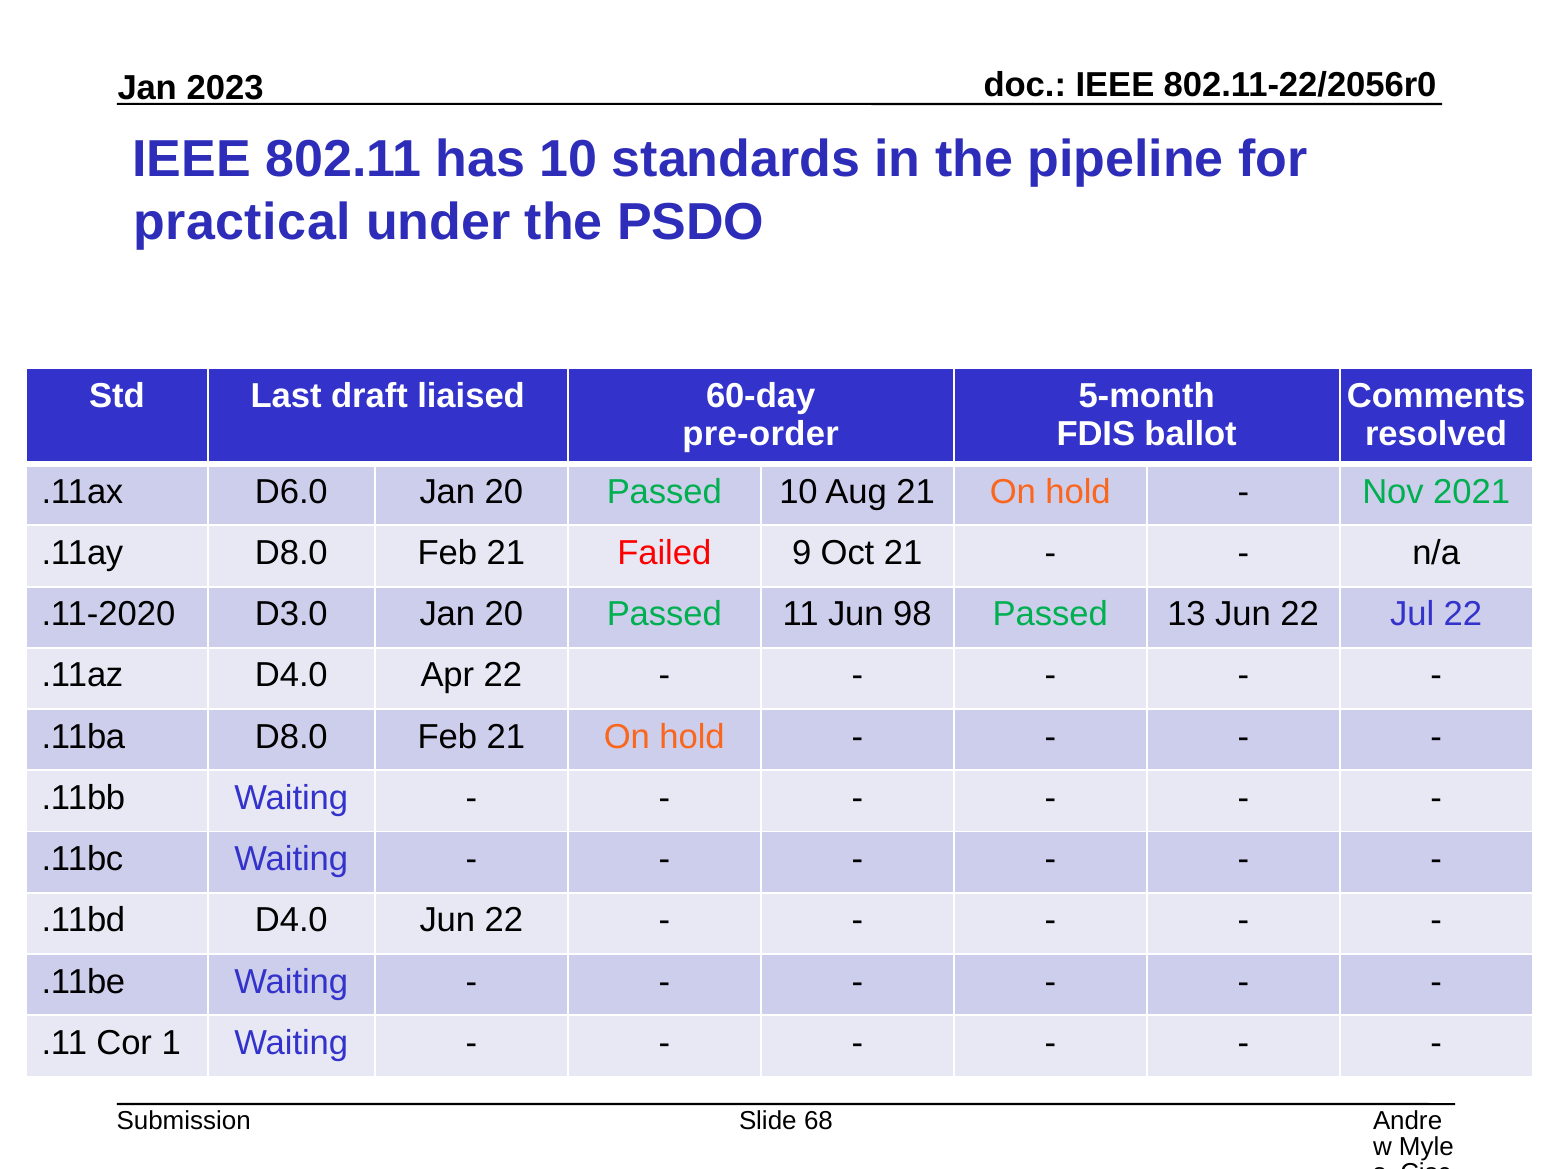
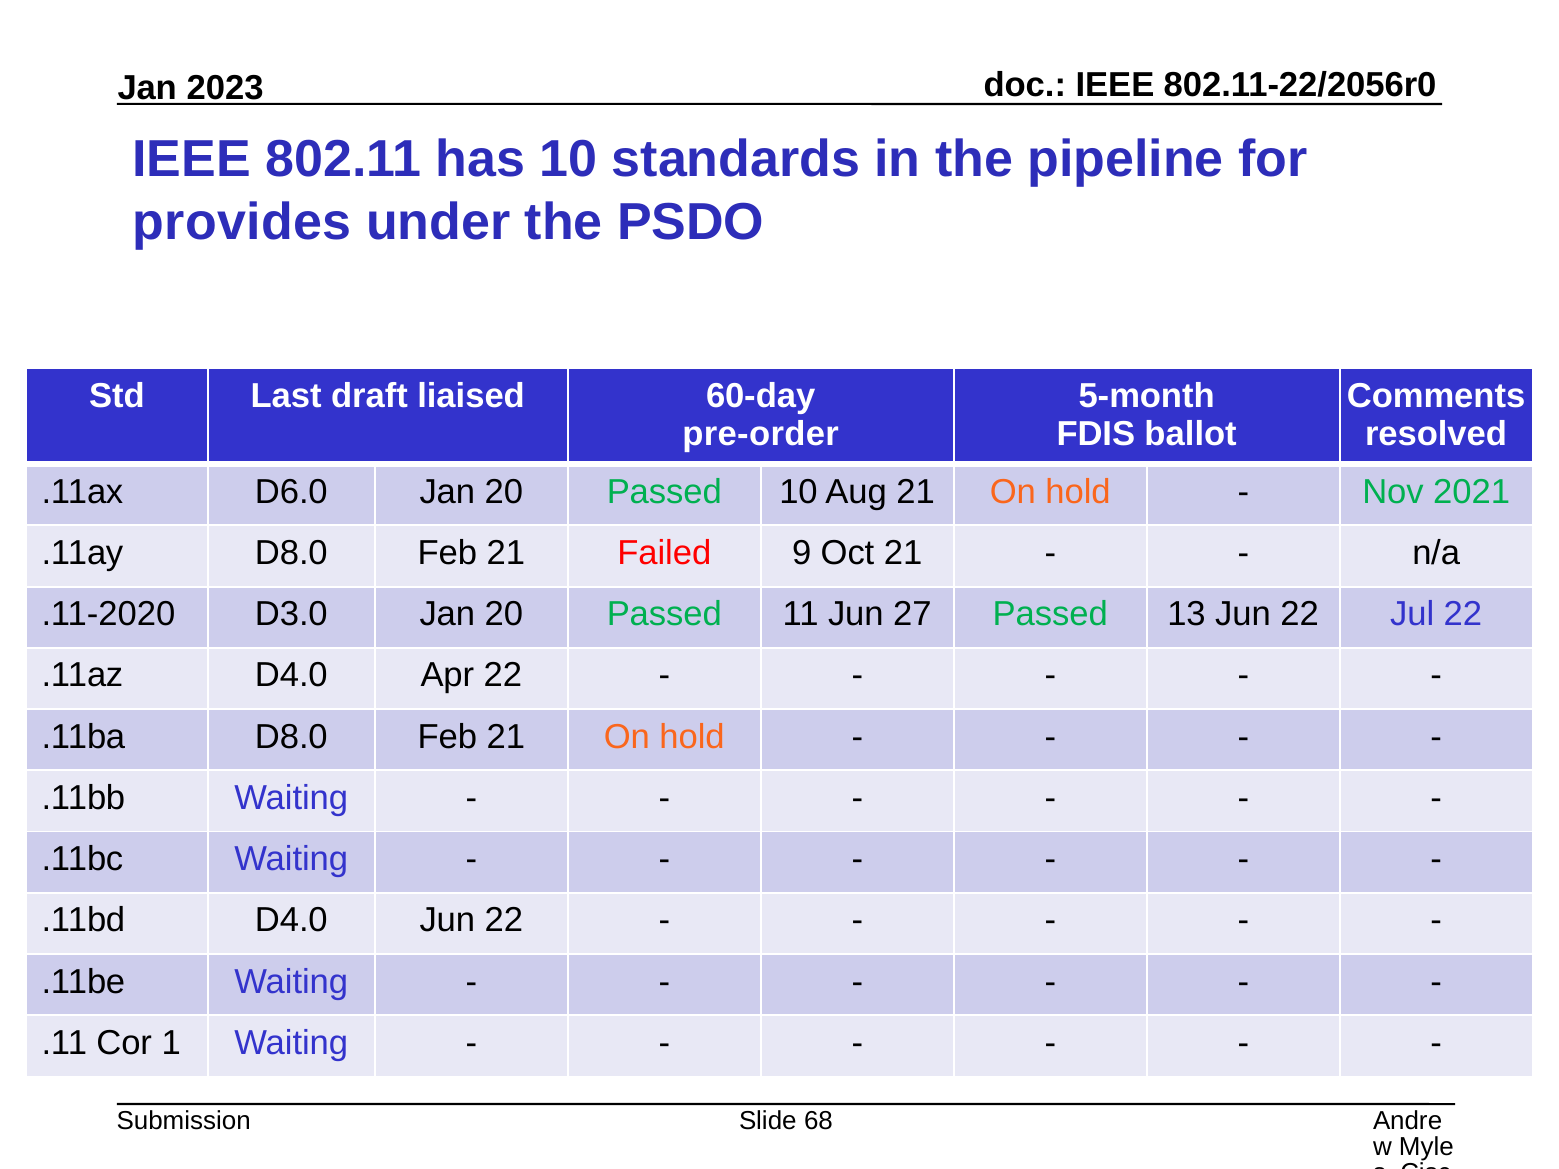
practical: practical -> provides (242, 222)
98: 98 -> 27 (912, 614)
